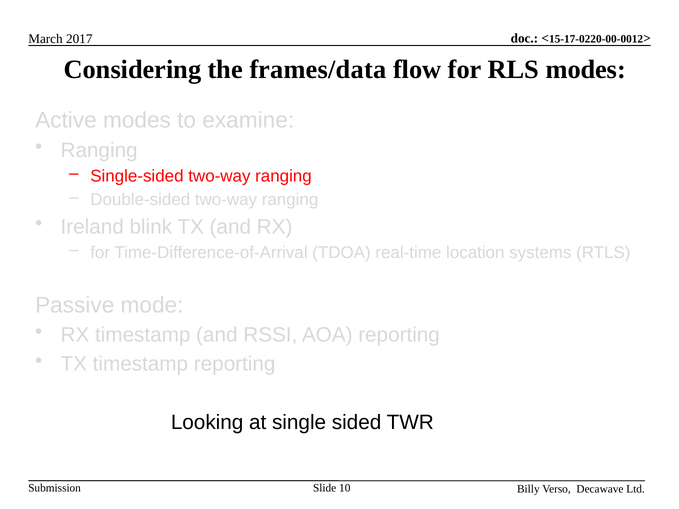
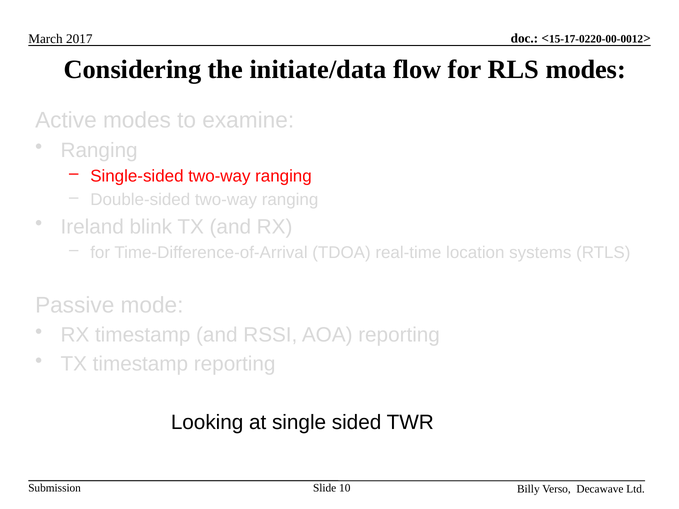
frames/data: frames/data -> initiate/data (318, 70)
